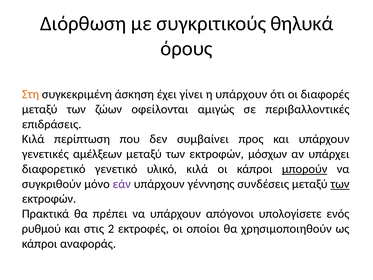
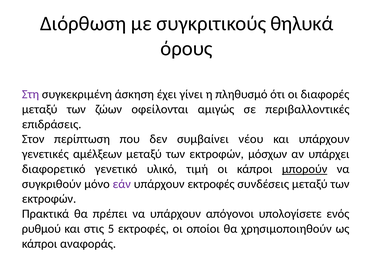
Στη colour: orange -> purple (30, 94)
η υπάρχουν: υπάρχουν -> πληθυσμό (241, 94)
Κιλά: Κιλά -> Στον (33, 139)
προς: προς -> νέου (251, 139)
υλικό κιλά: κιλά -> τιμή (197, 169)
υπάρχουν γέννησης: γέννησης -> εκτροφές (211, 184)
των underline: present -> none (340, 184)
2: 2 -> 5 (111, 229)
